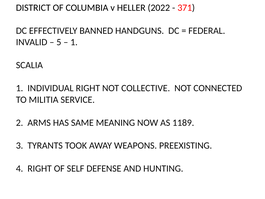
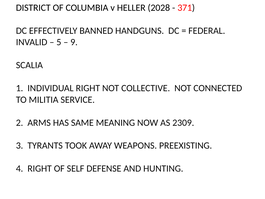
2022: 2022 -> 2028 (159, 8)
1: 1 -> 9 (74, 42)
1189: 1189 -> 2309 (183, 122)
